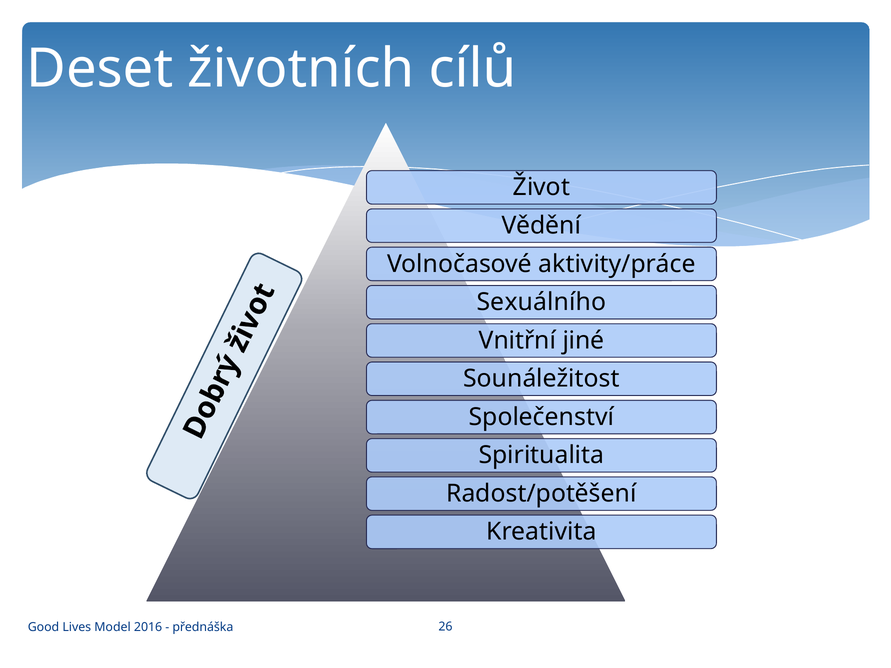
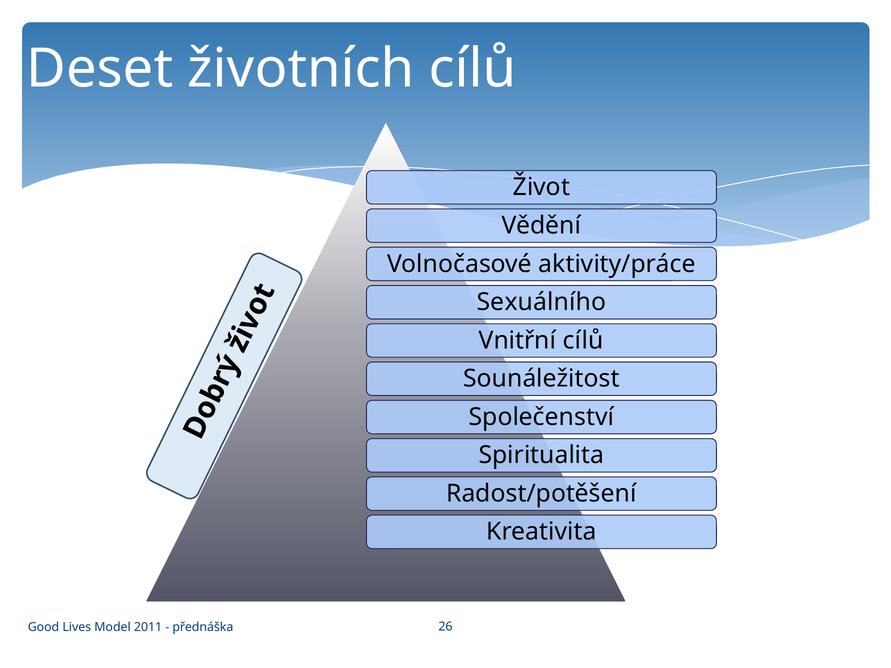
Vnitřní jiné: jiné -> cílů (583, 341)
2016: 2016 -> 2011 (148, 628)
